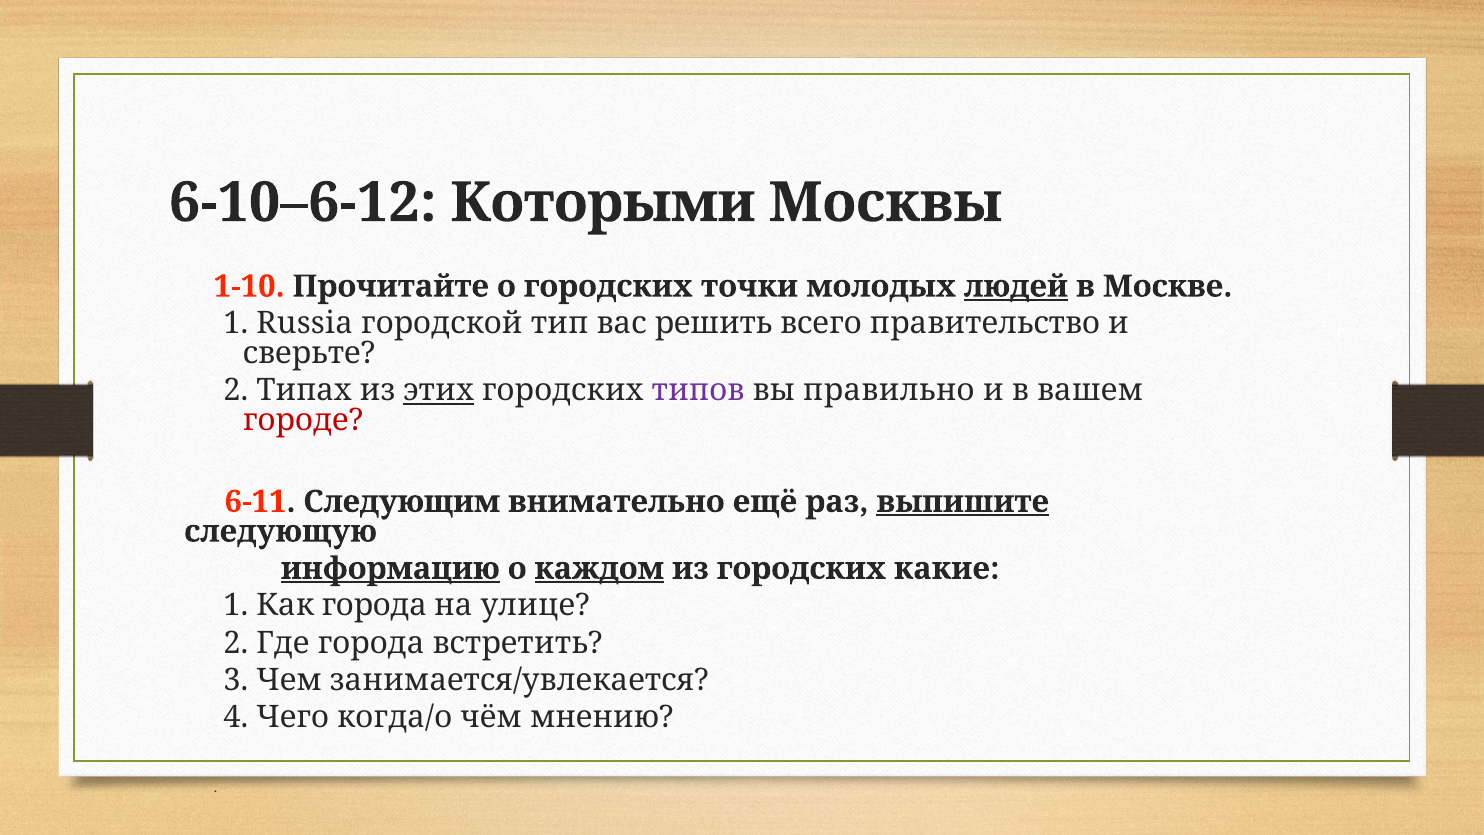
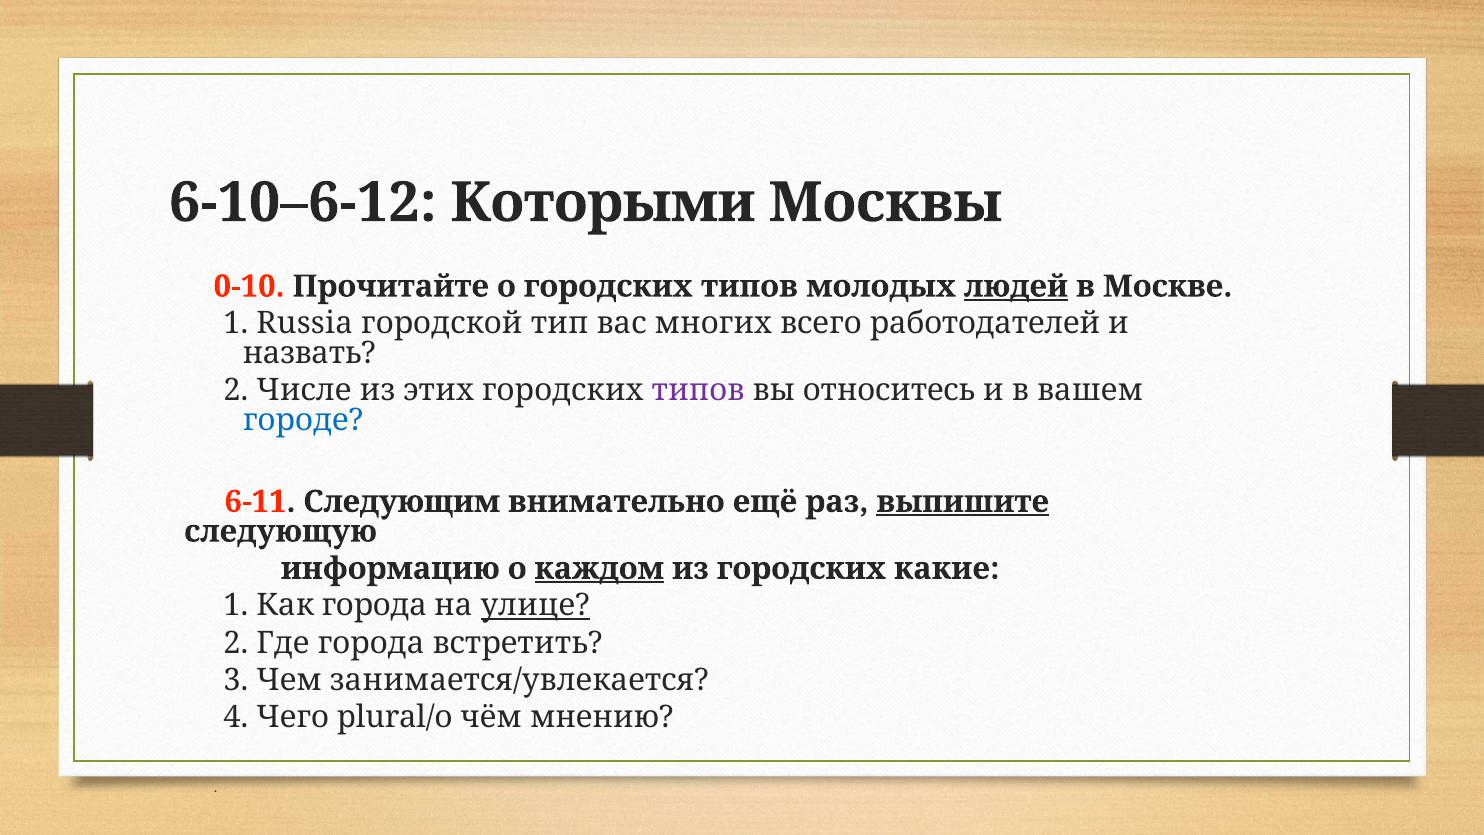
1-10: 1-10 -> 0-10 (249, 286)
о городских точки: точки -> типов (749, 286)
решить: решить -> многих (713, 323)
правительство: правительство -> работодателей (985, 323)
сверьте: сверьте -> назвать (309, 353)
Типах: Типах -> Числе (304, 390)
этих underline: present -> none (439, 390)
правильно: правильно -> относитесь (889, 390)
городе colour: red -> blue (303, 420)
информацию underline: present -> none (390, 568)
улице underline: none -> present (535, 606)
когда/о: когда/о -> plural/о (395, 717)
